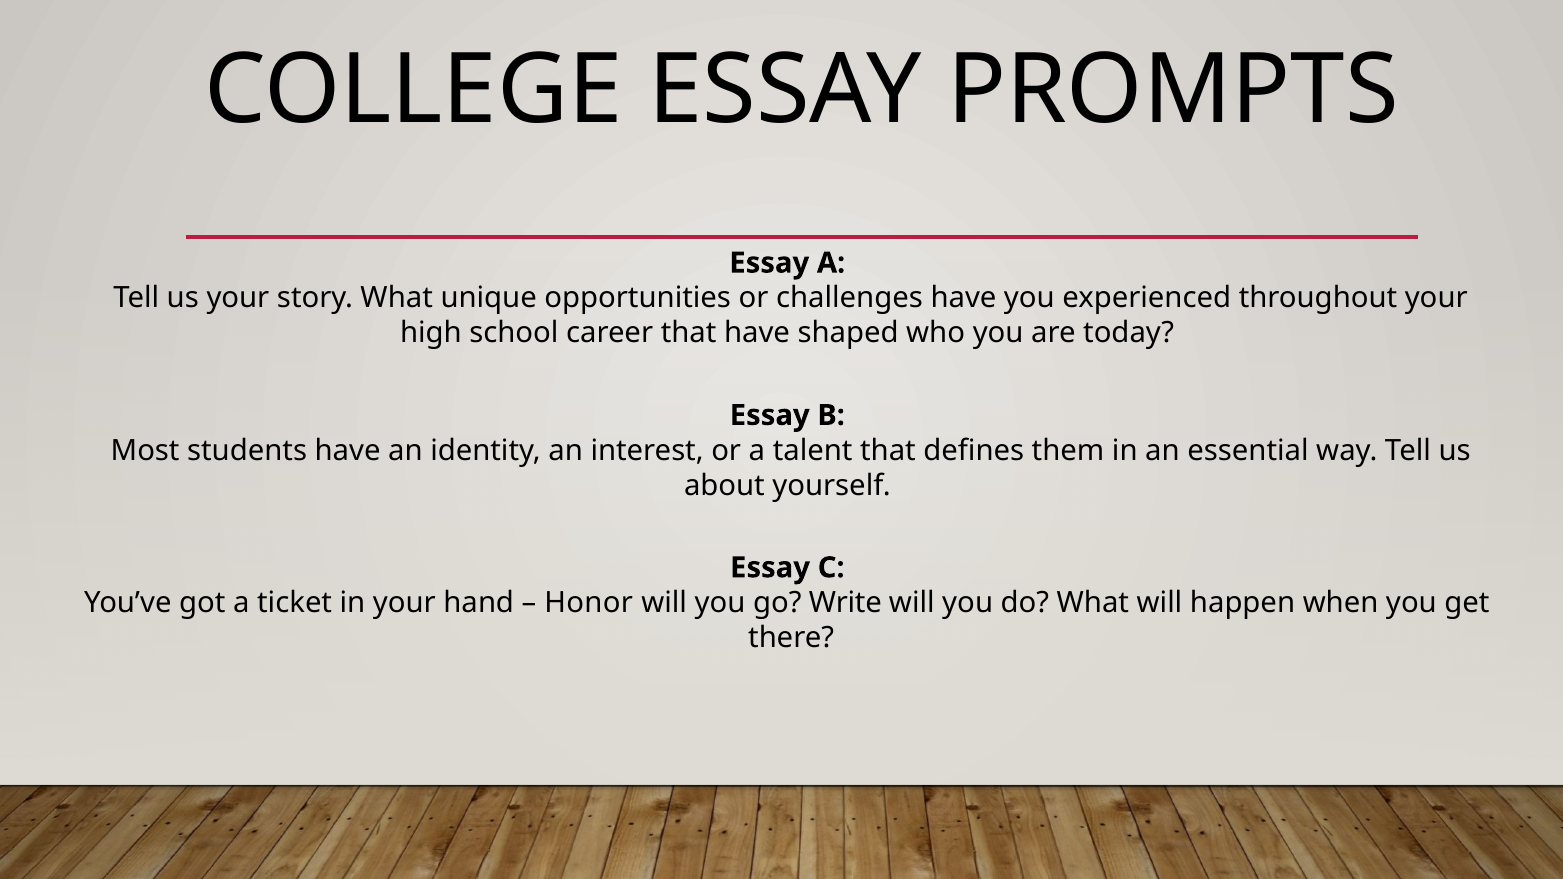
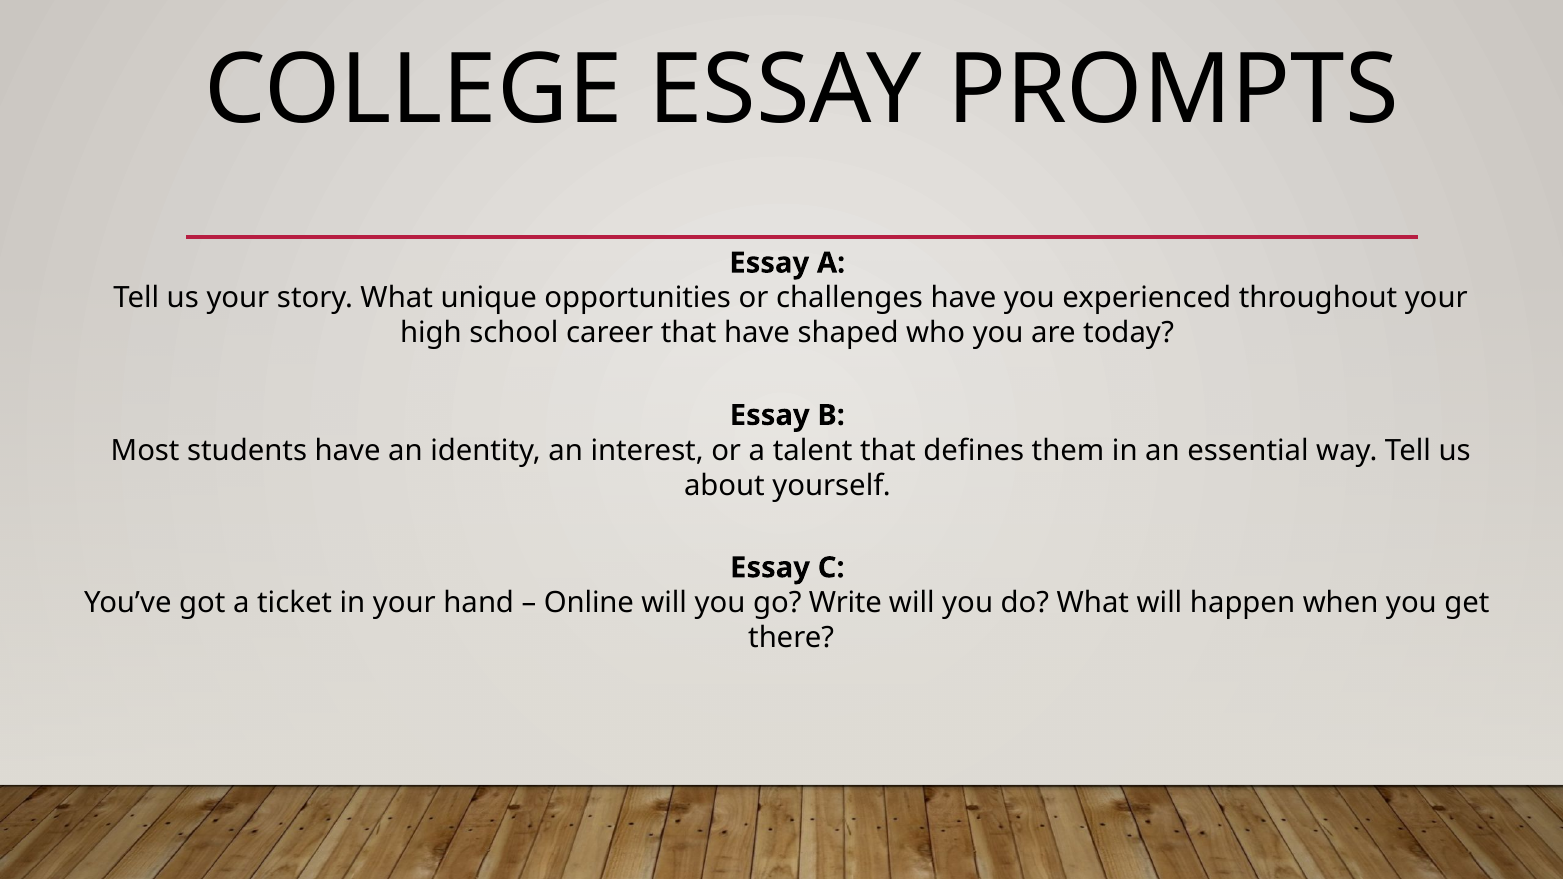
Honor: Honor -> Online (589, 603)
